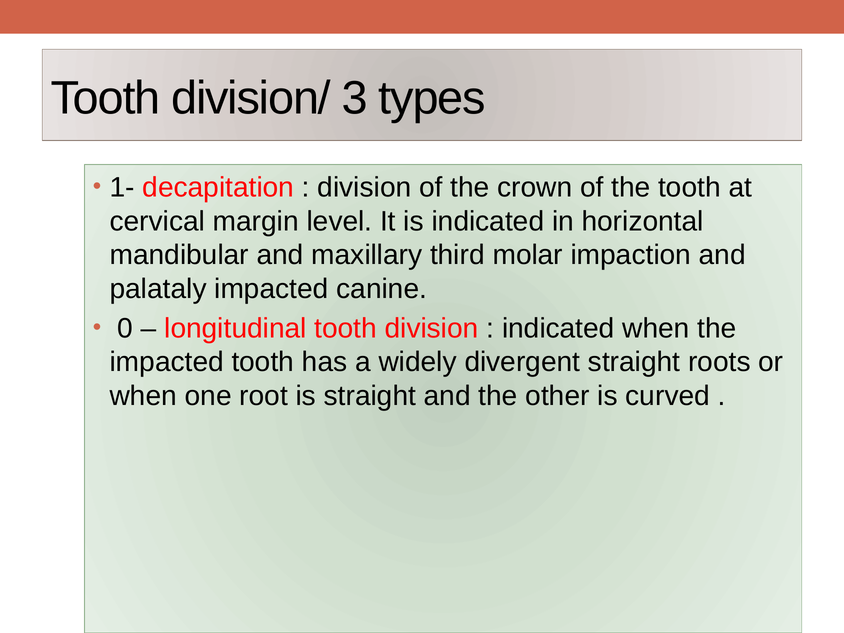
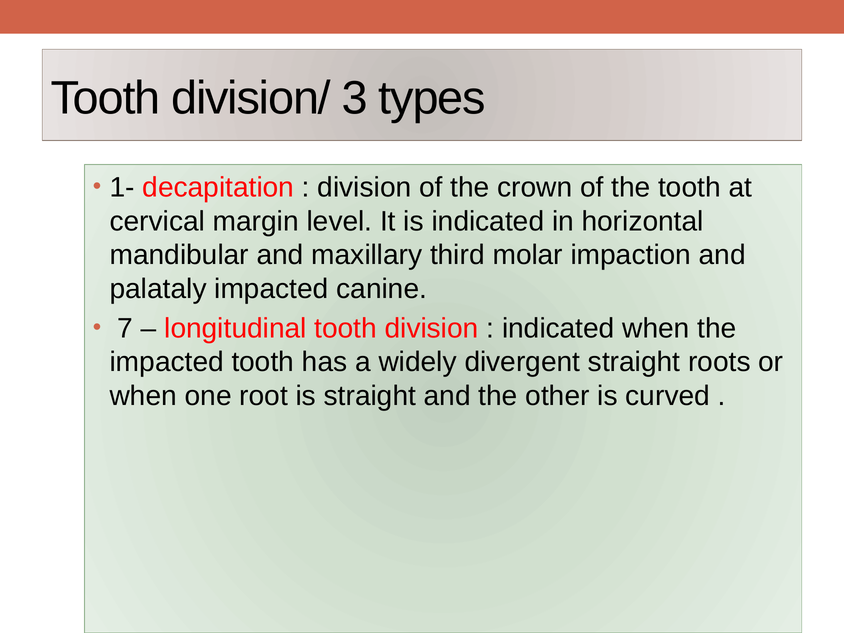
0: 0 -> 7 (125, 328)
